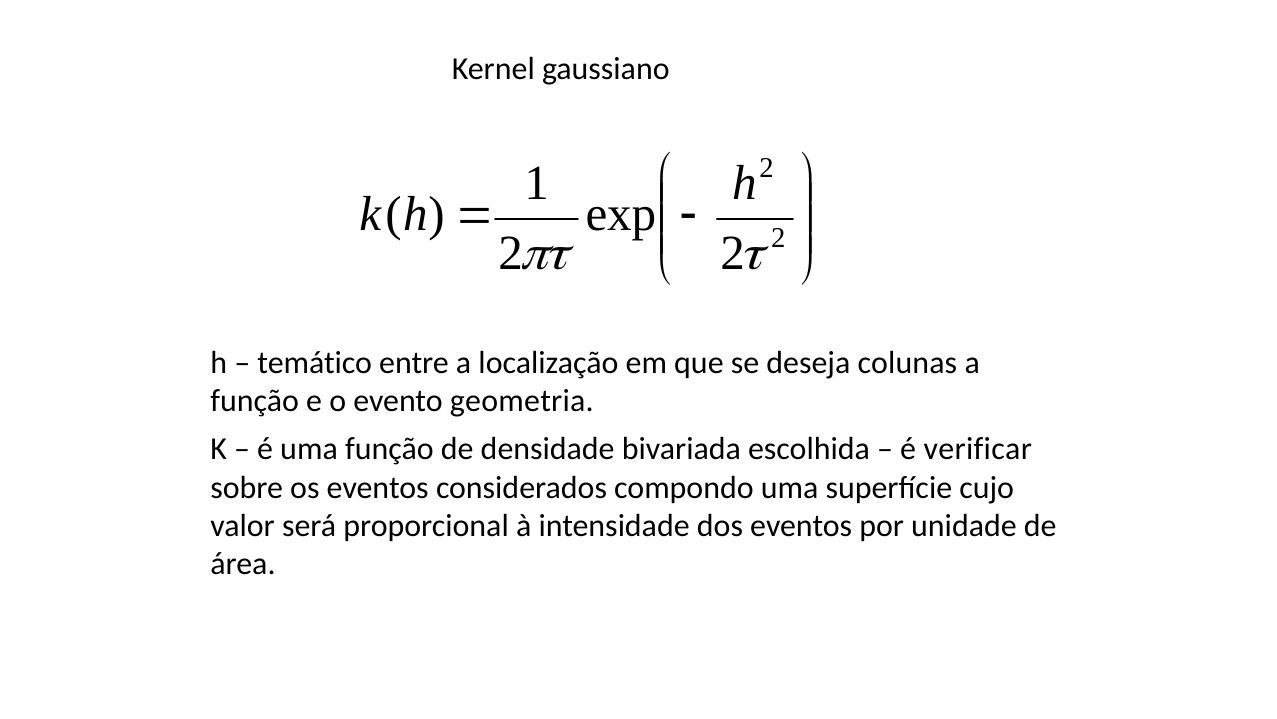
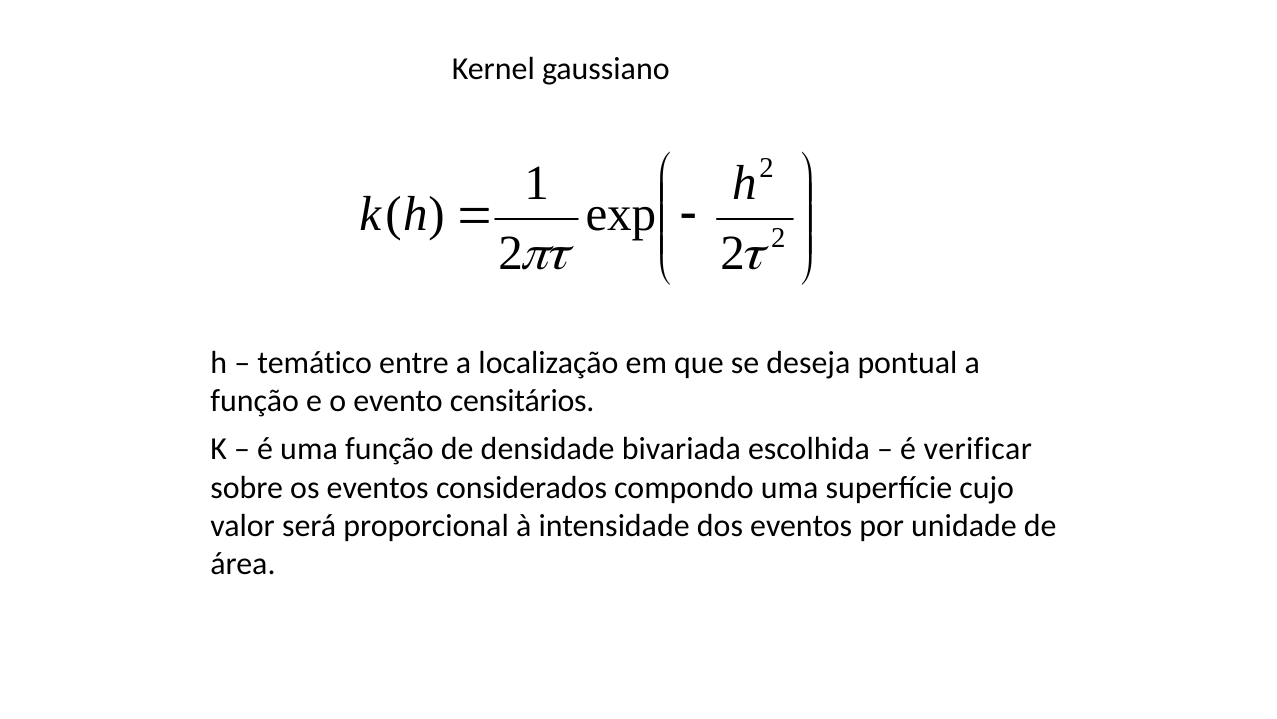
colunas: colunas -> pontual (907, 363)
geometria: geometria -> censitários (522, 401)
